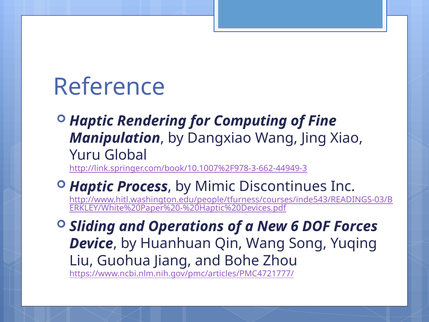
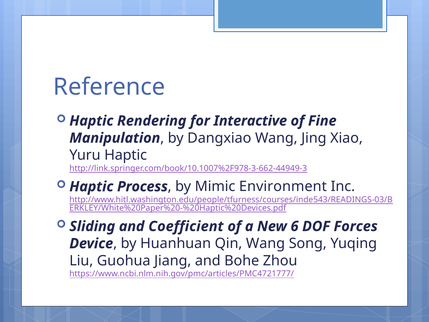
Computing: Computing -> Interactive (250, 121)
Yuru Global: Global -> Haptic (126, 155)
Discontinues: Discontinues -> Environment (283, 186)
Operations: Operations -> Coefficient (186, 226)
